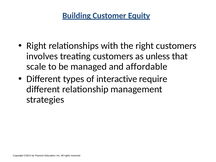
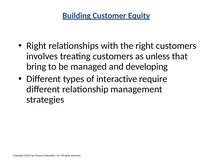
scale: scale -> bring (36, 67)
affordable: affordable -> developing (147, 67)
